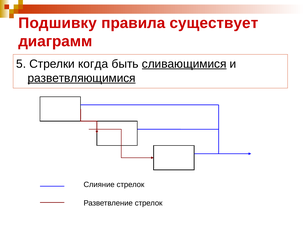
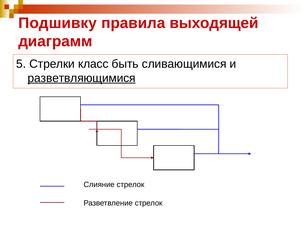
существует: существует -> выходящей (214, 23)
когда: когда -> класс (93, 64)
сливающимися underline: present -> none (184, 64)
